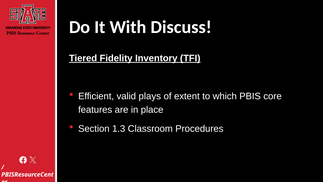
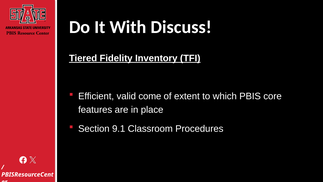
plays: plays -> come (150, 96)
1.3: 1.3 -> 9.1 (119, 129)
